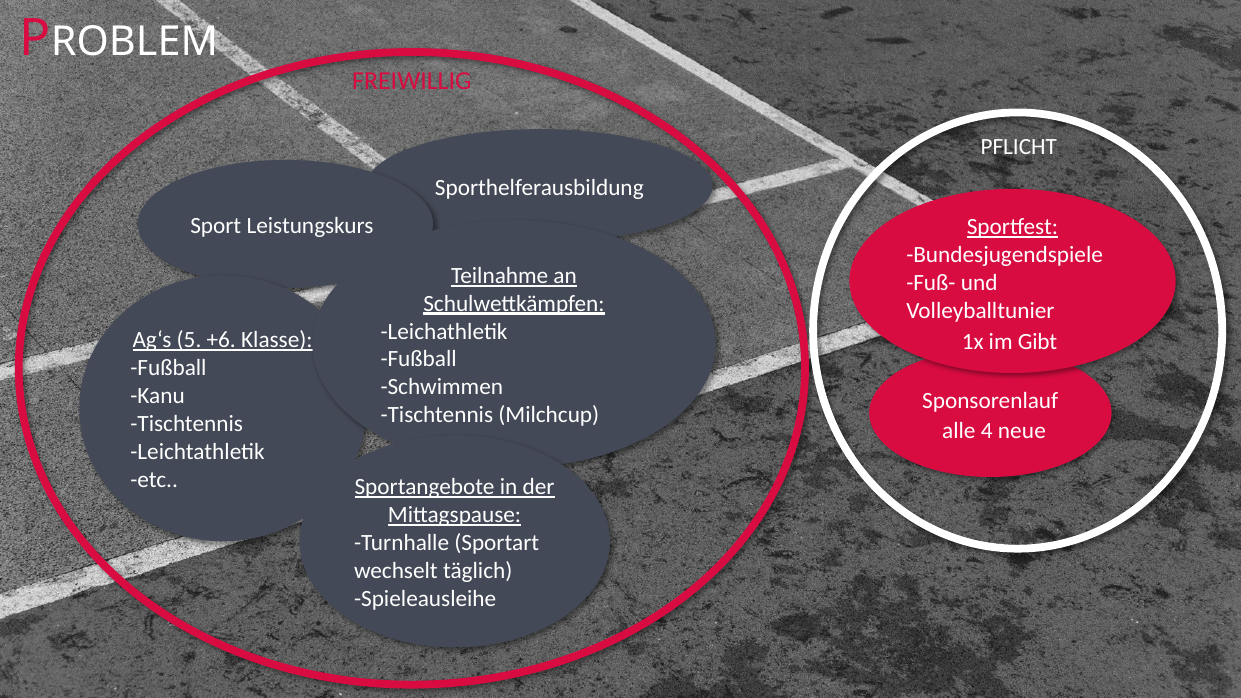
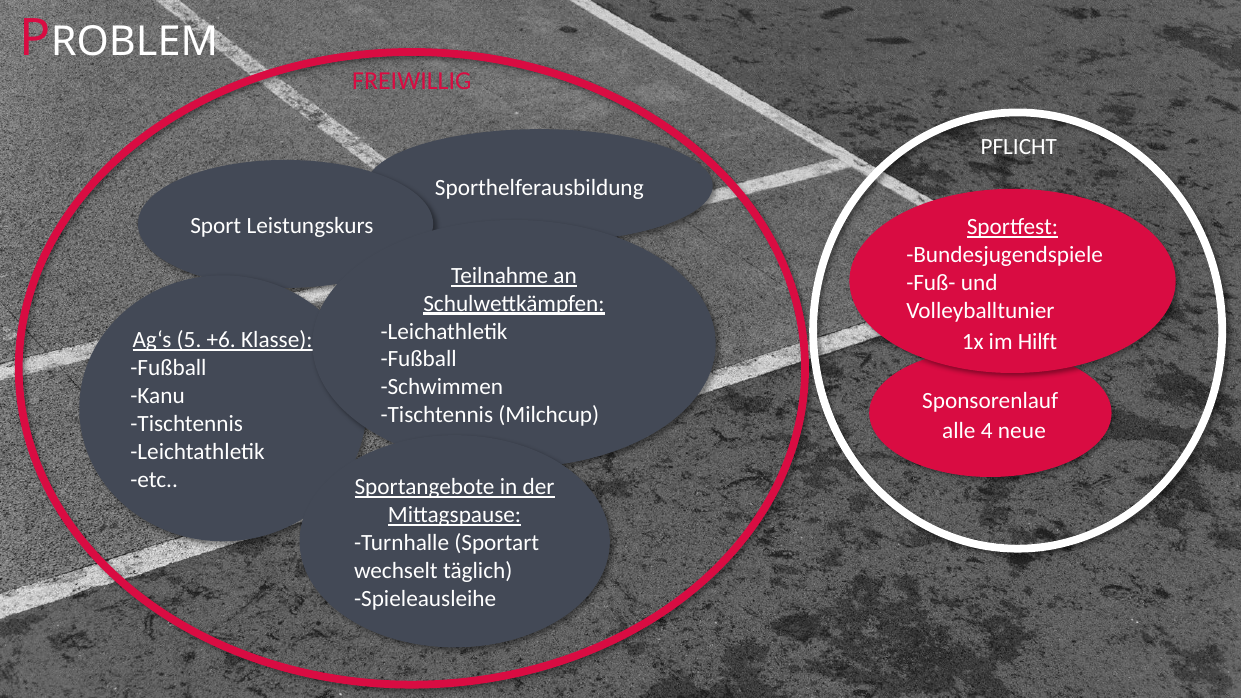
Gibt: Gibt -> Hilft (1038, 341)
